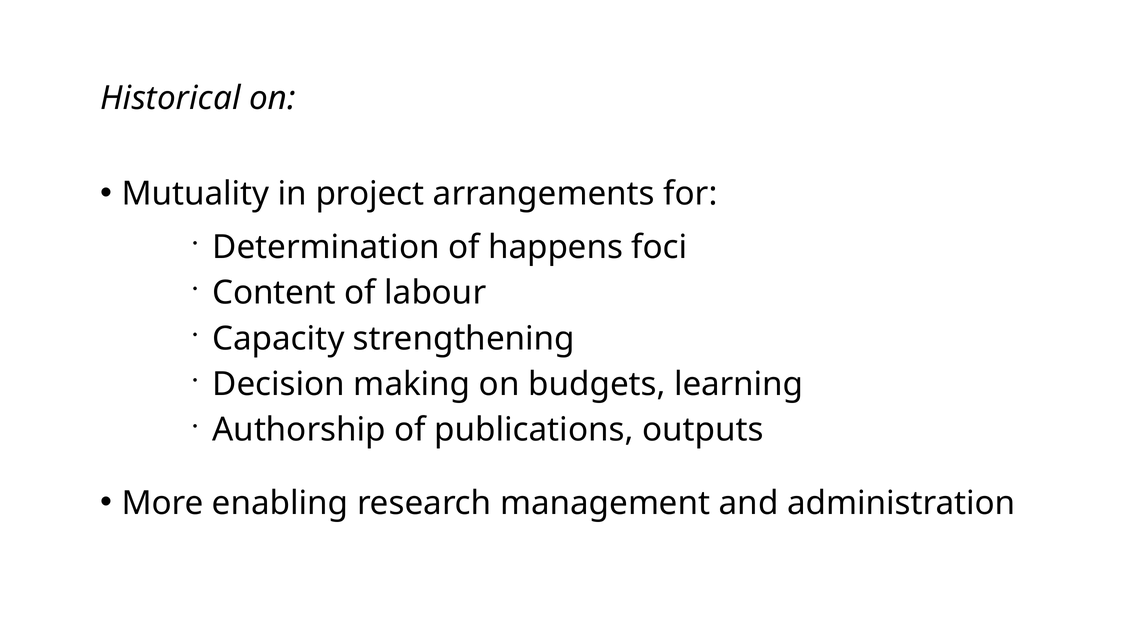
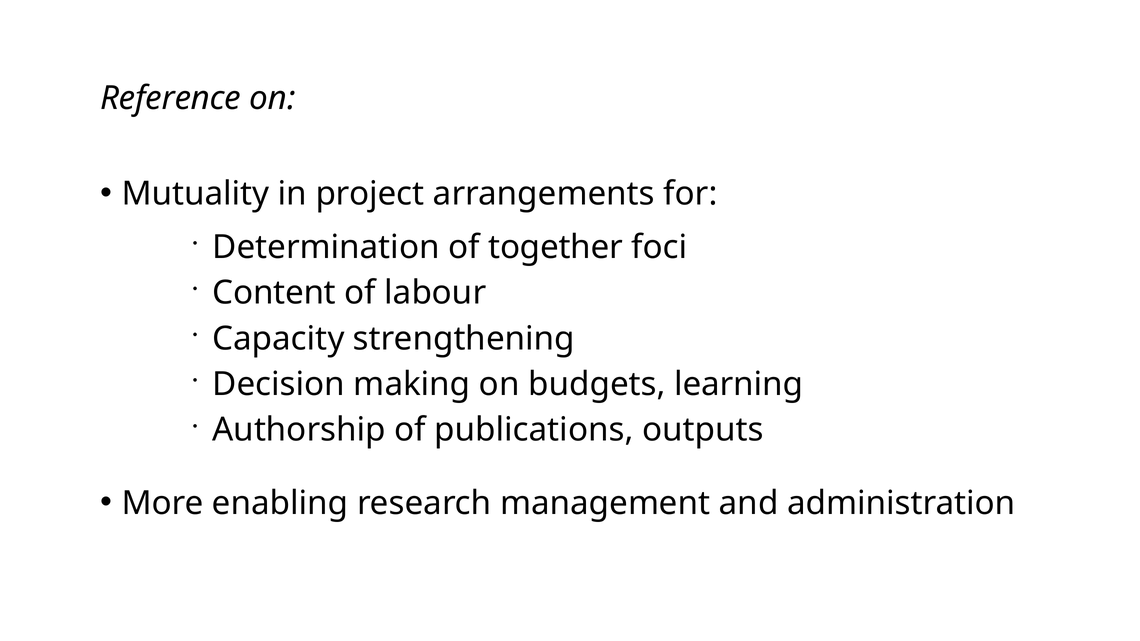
Historical: Historical -> Reference (171, 98)
happens: happens -> together (556, 247)
